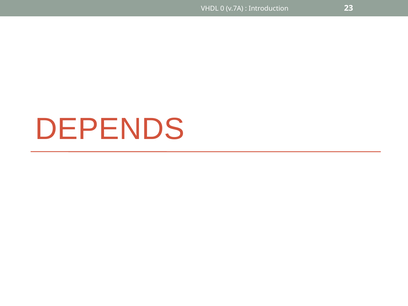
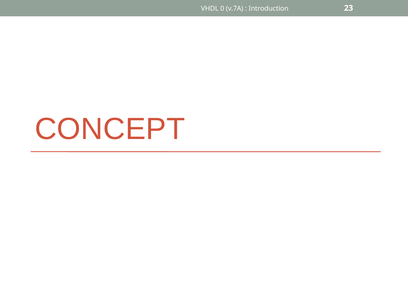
DEPENDS: DEPENDS -> CONCEPT (110, 129)
